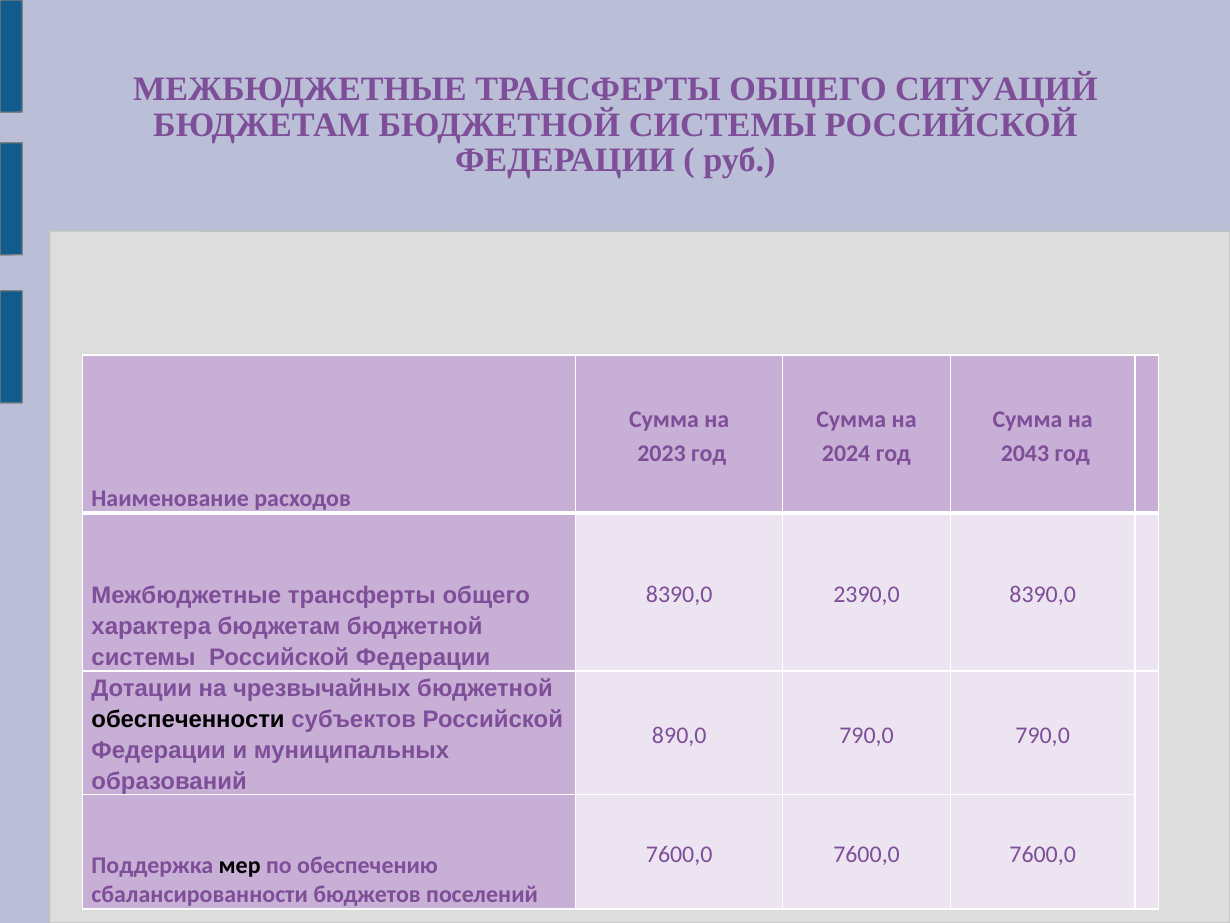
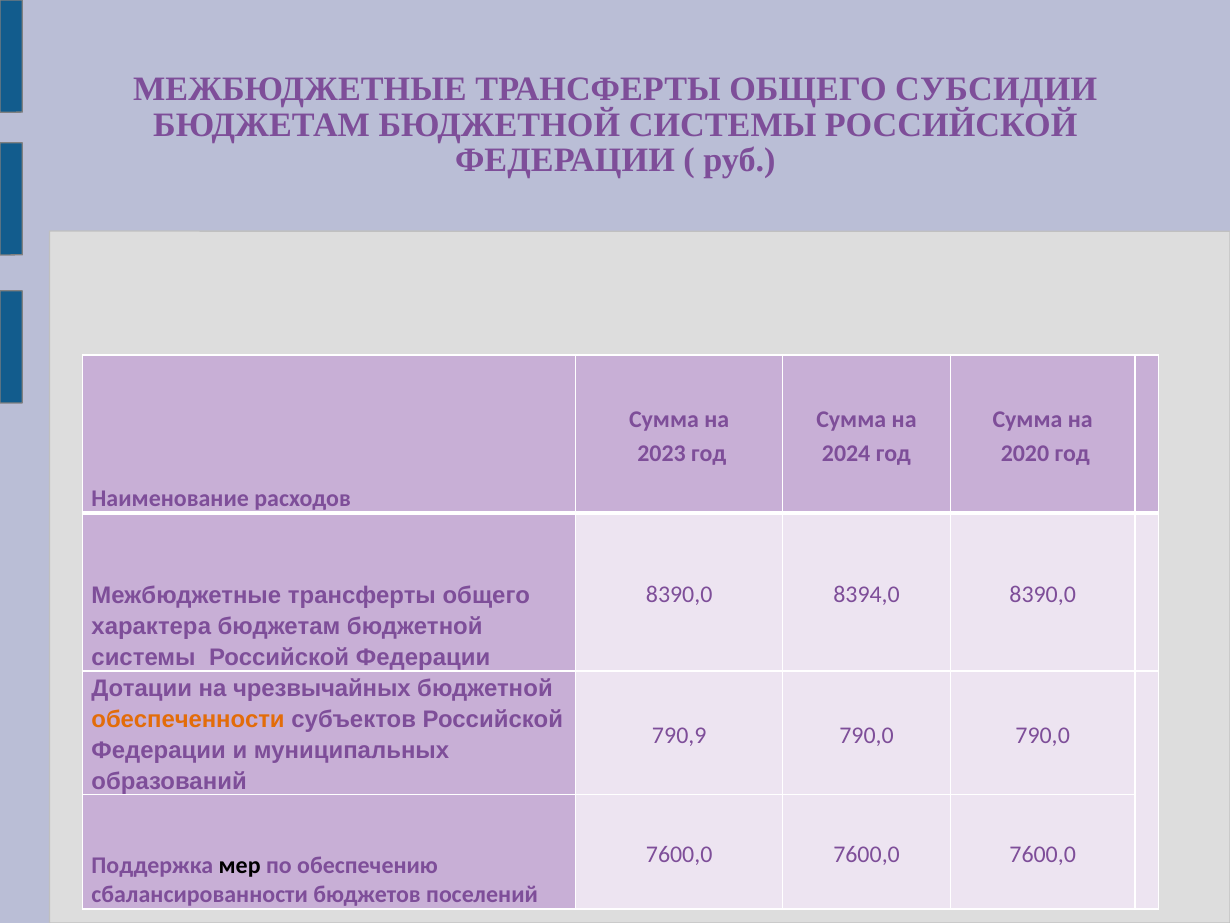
СИТУАЦИЙ: СИТУАЦИЙ -> СУБСИДИИ (996, 90)
2043: 2043 -> 2020 (1025, 453)
2390,0: 2390,0 -> 8394,0 (867, 594)
обеспеченности colour: black -> orange (188, 719)
890,0: 890,0 -> 790,9 (679, 735)
